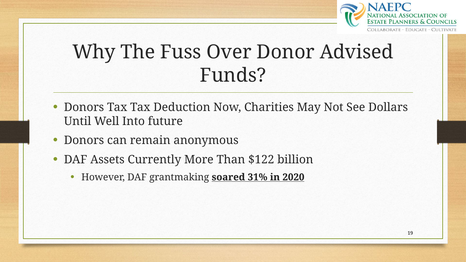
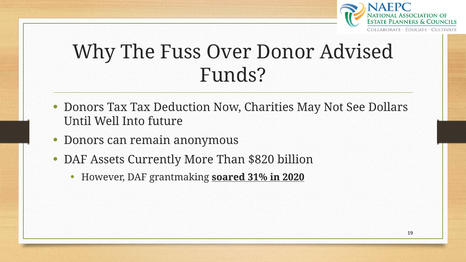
$122: $122 -> $820 (261, 160)
